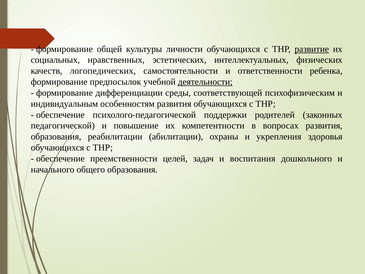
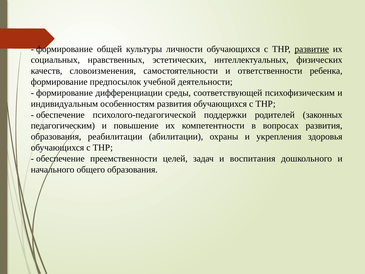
логопедических: логопедических -> словоизменения (103, 71)
деятельности underline: present -> none (205, 82)
педагогической: педагогической -> педагогическим (63, 126)
